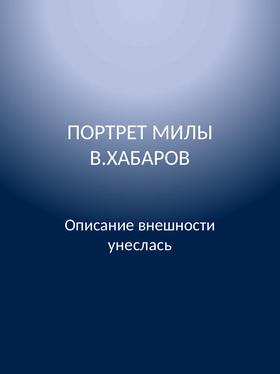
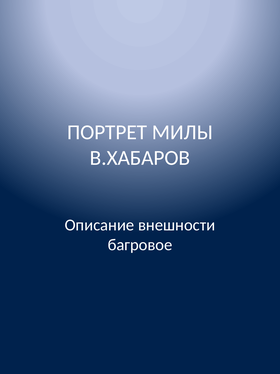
унеслась: унеслась -> багровое (140, 244)
